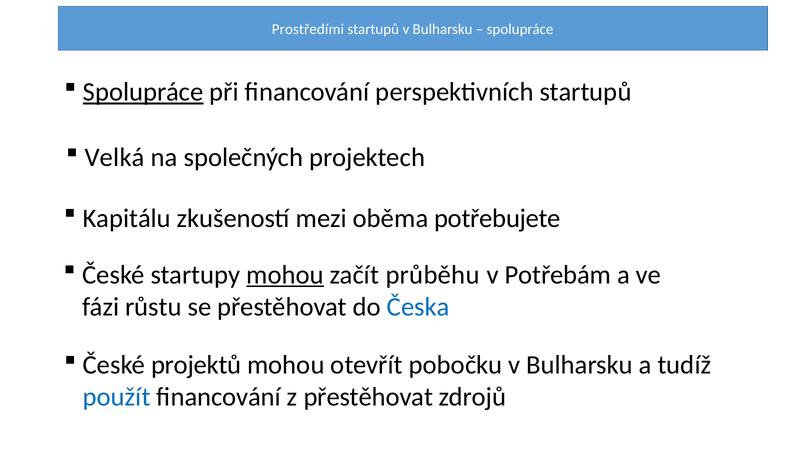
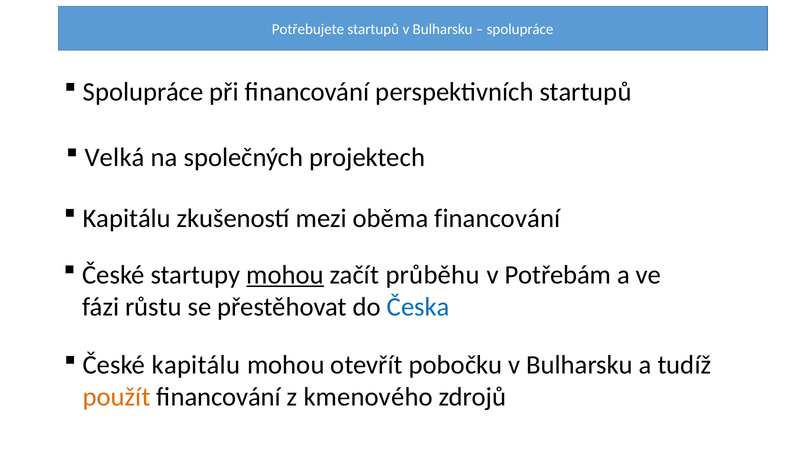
Prostředími: Prostředími -> Potřebujete (308, 29)
Spolupráce underline: present -> none (143, 92)
oběma potřebujete: potřebujete -> financování (497, 218)
České projektů: projektů -> kapitálu (196, 365)
použít colour: blue -> orange (117, 397)
z přestěhovat: přestěhovat -> kmenového (368, 397)
